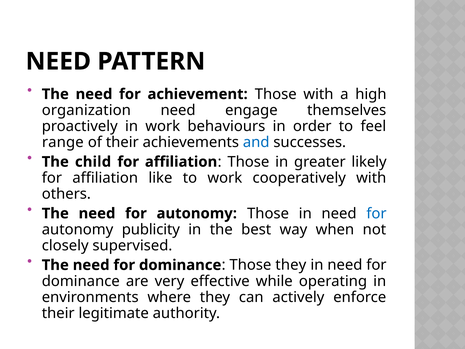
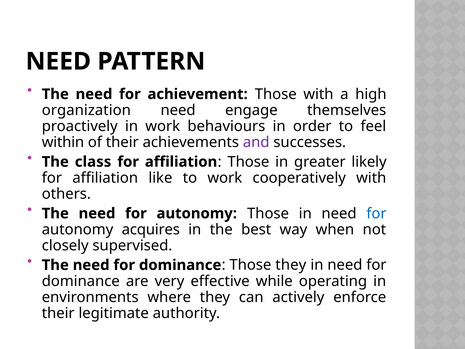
range: range -> within (63, 142)
and colour: blue -> purple (256, 142)
child: child -> class (93, 162)
publicity: publicity -> acquires (151, 229)
